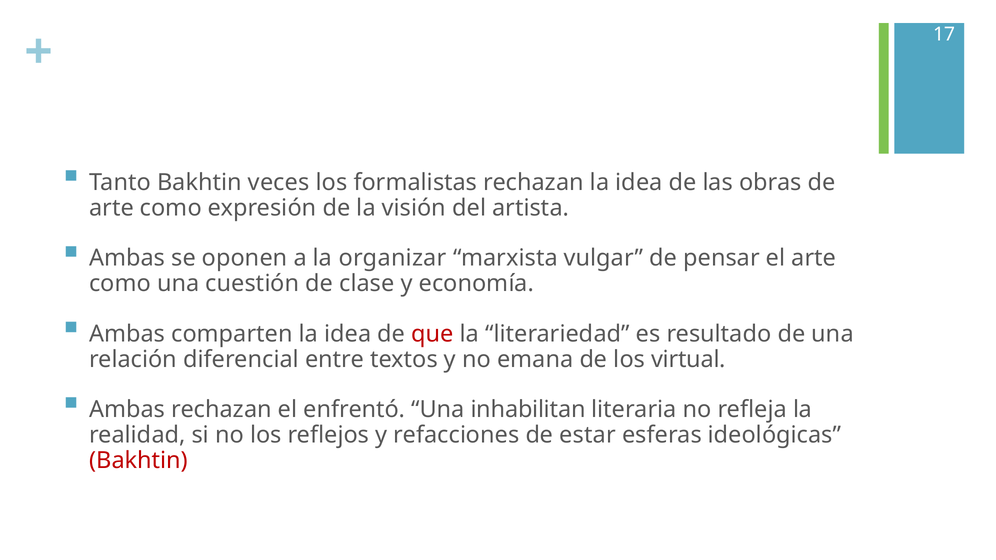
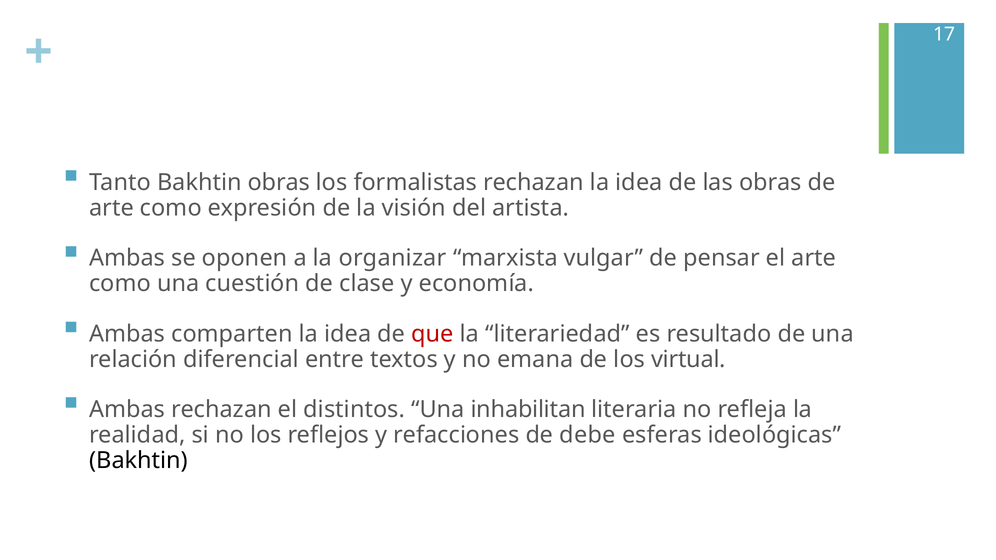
Bakhtin veces: veces -> obras (279, 183)
enfrentó: enfrentó -> distintos (354, 410)
estar: estar -> debe (588, 435)
Bakhtin colour: red -> black (139, 461)
